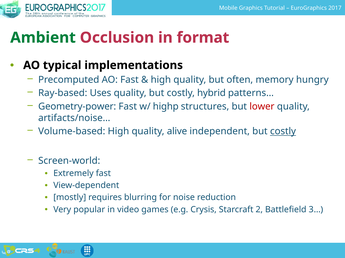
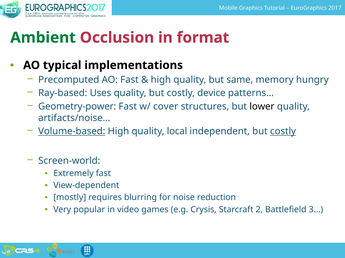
often: often -> same (240, 80)
hybrid: hybrid -> device (211, 93)
highp: highp -> cover (166, 107)
lower colour: red -> black (262, 107)
Volume-based underline: none -> present (72, 132)
alive: alive -> local (177, 132)
